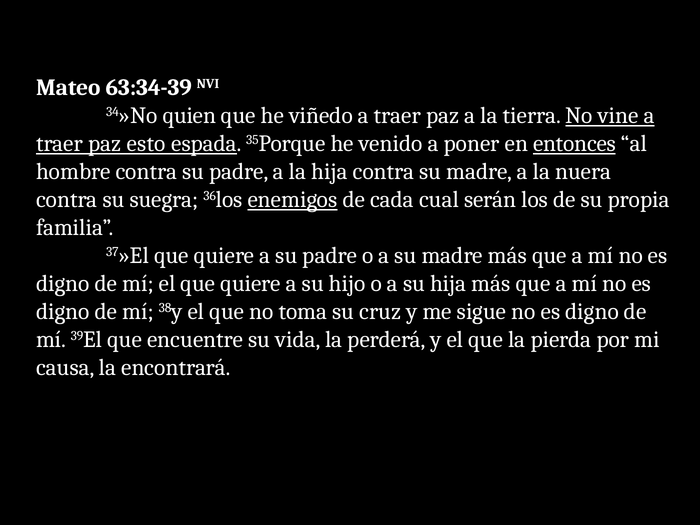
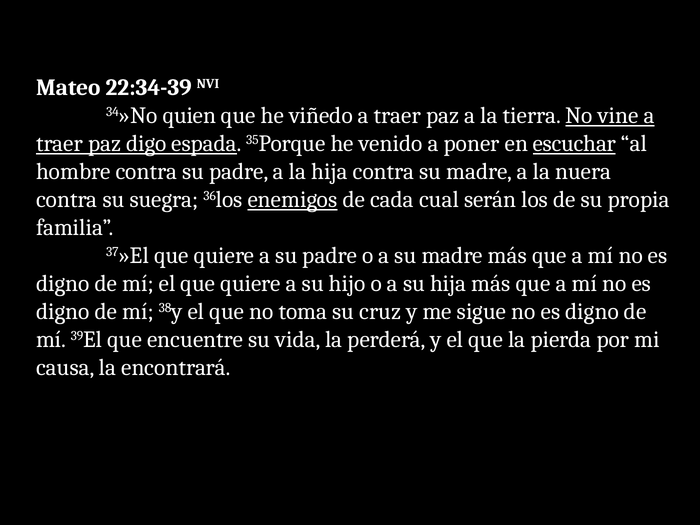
63:34-39: 63:34-39 -> 22:34-39 (149, 88)
esto: esto -> digo (146, 144)
entonces: entonces -> escuchar (574, 144)
